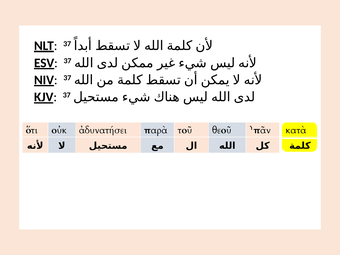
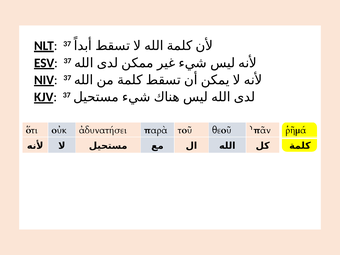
κατὰ: κατὰ -> ῥῆμά (296, 130)
